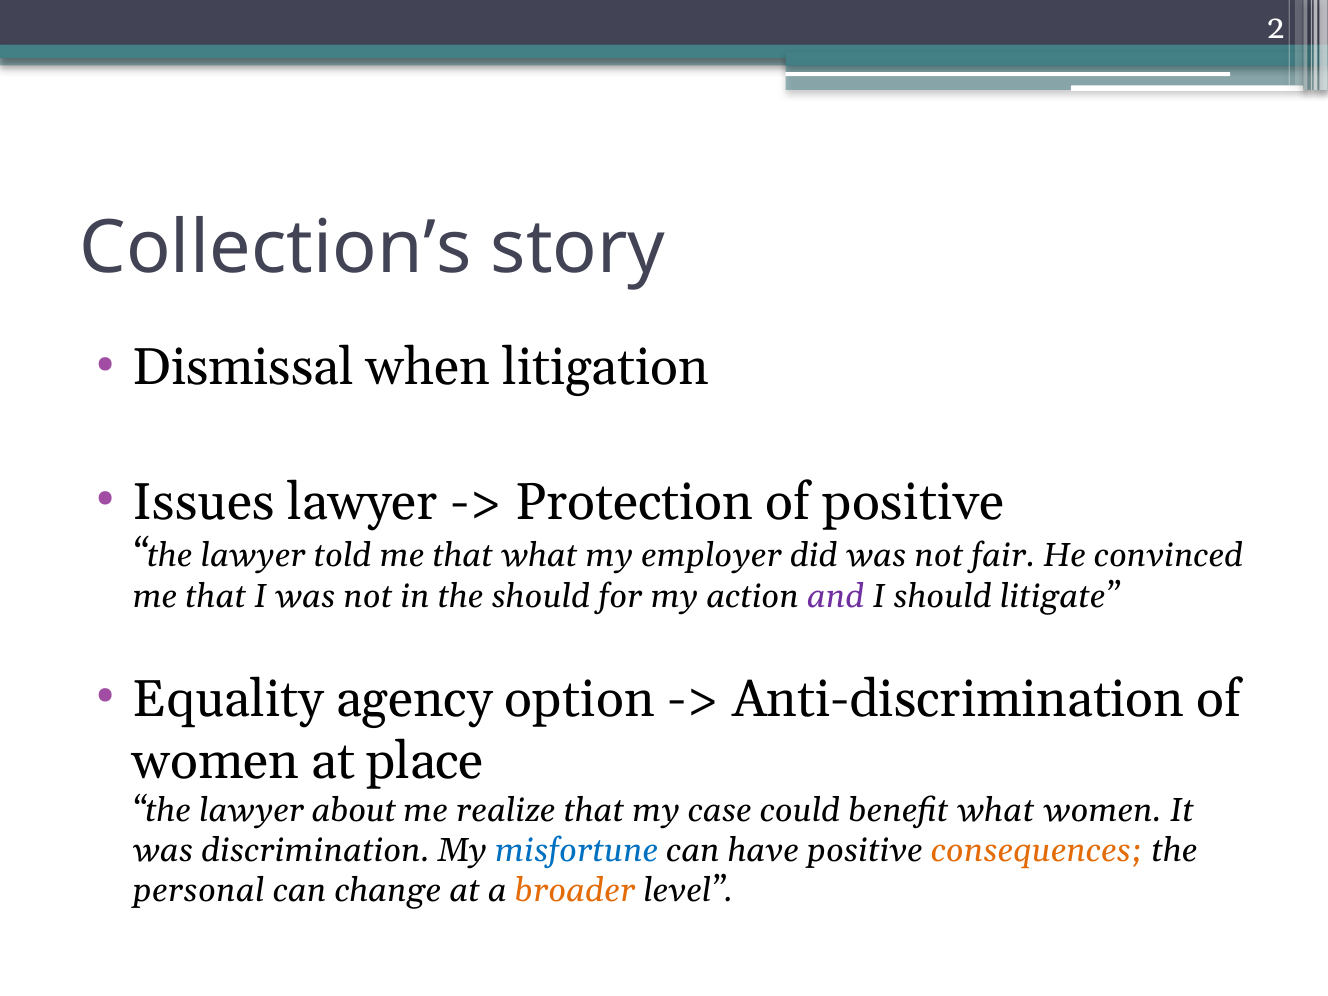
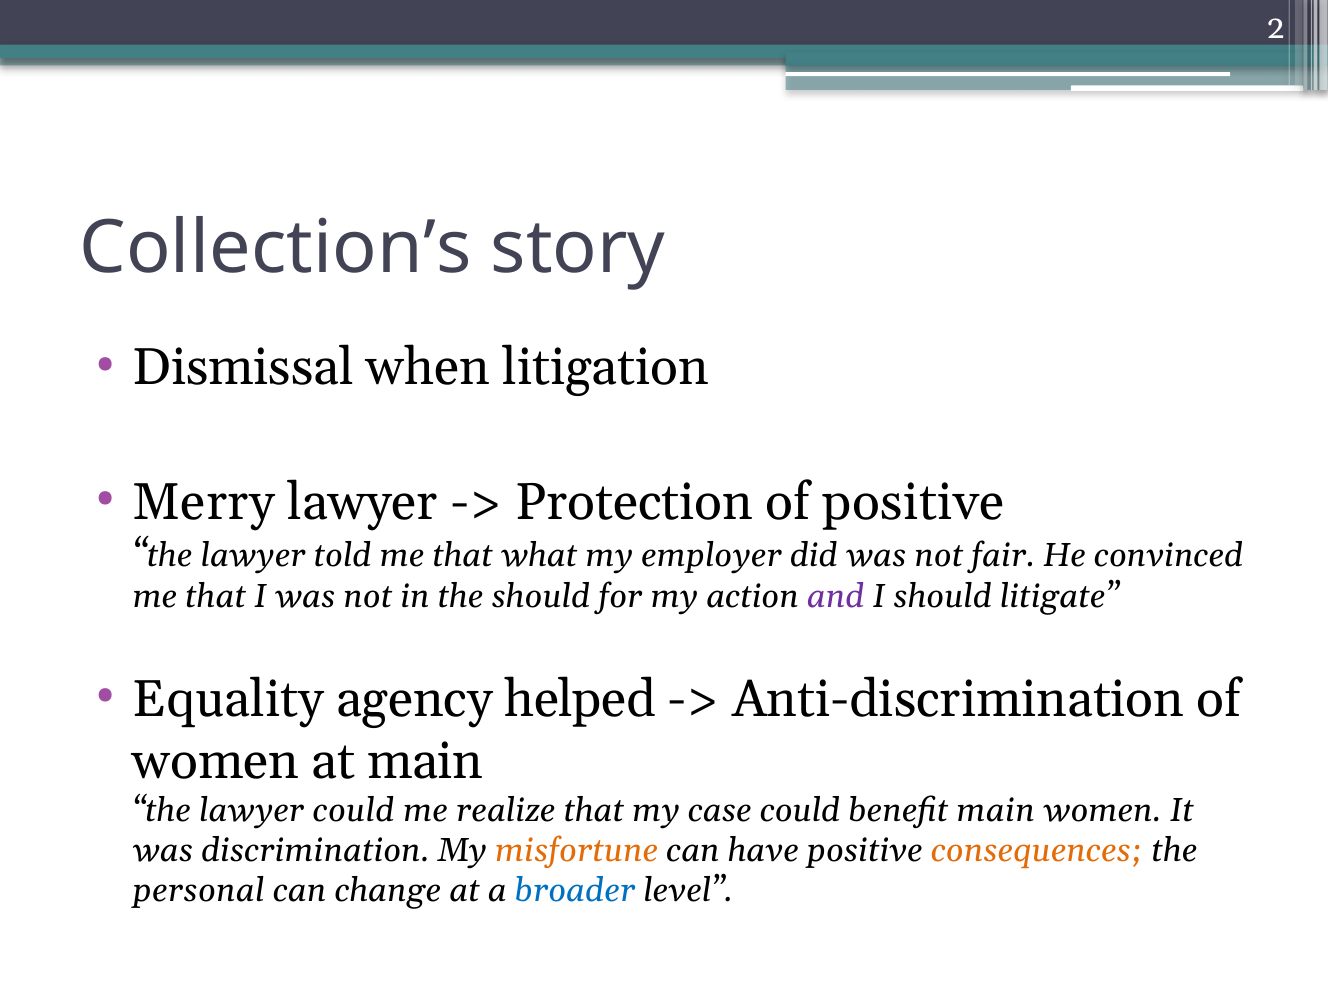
Issues: Issues -> Merry (204, 502)
option: option -> helped (580, 699)
at place: place -> main (425, 761)
lawyer about: about -> could (354, 811)
benefit what: what -> main (996, 811)
misfortune colour: blue -> orange (577, 851)
broader colour: orange -> blue (575, 891)
